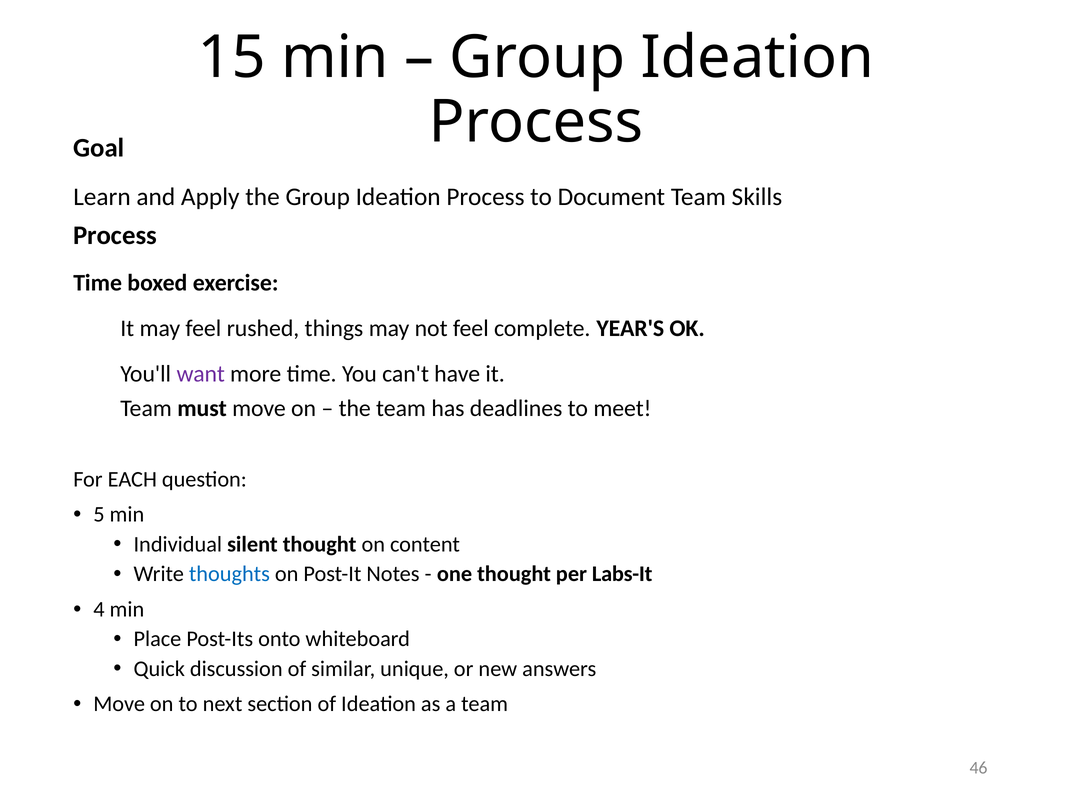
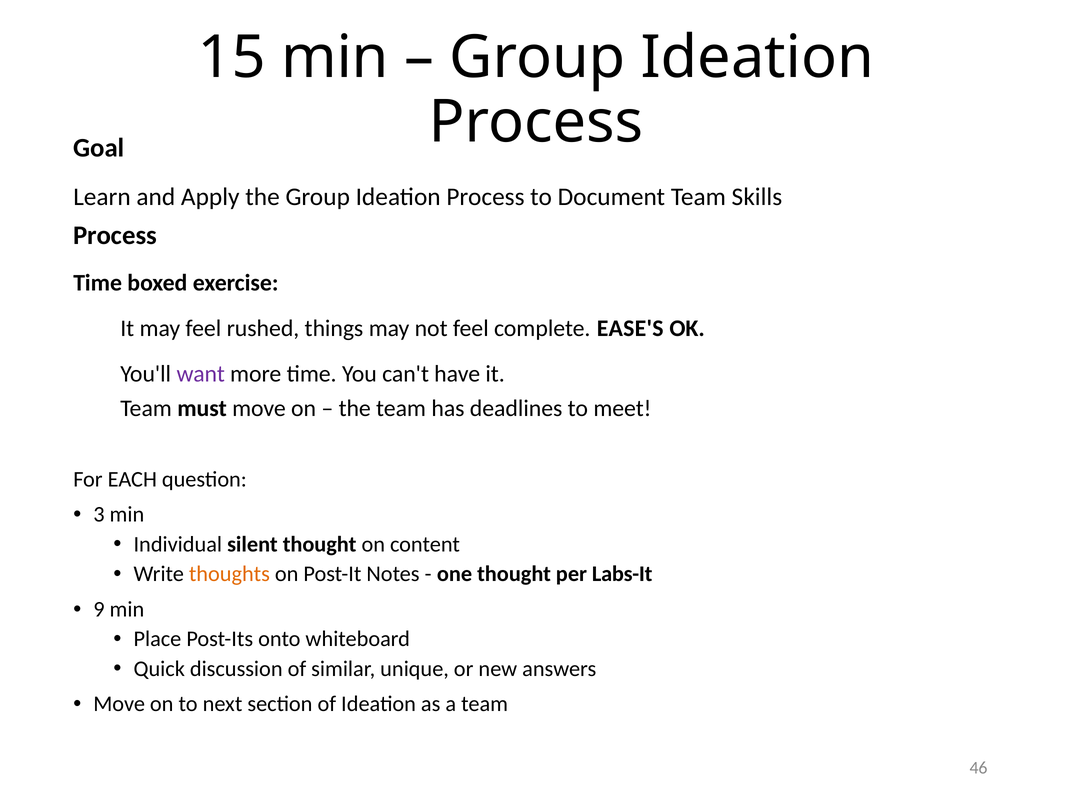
YEAR'S: YEAR'S -> EASE'S (630, 329)
5: 5 -> 3 (99, 515)
thoughts colour: blue -> orange (229, 574)
4: 4 -> 9 (99, 609)
